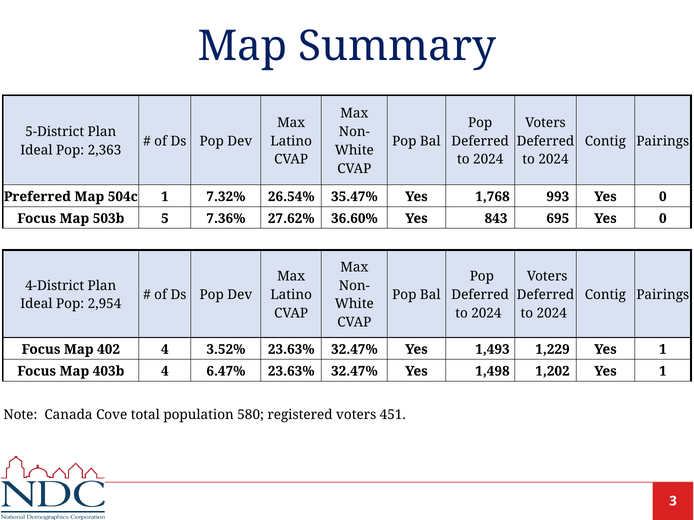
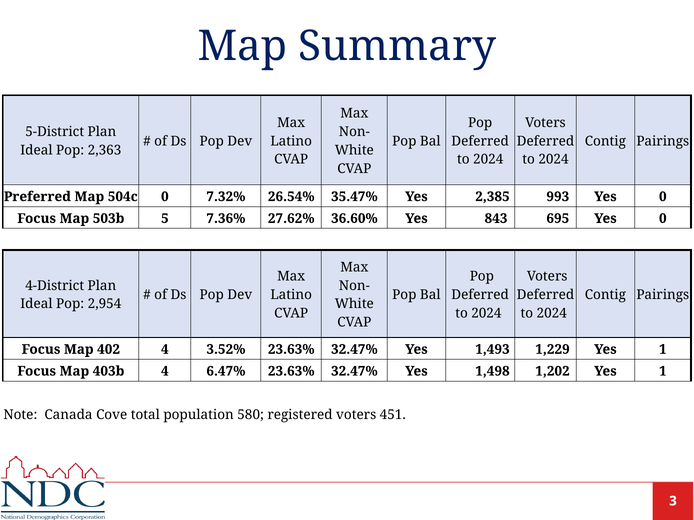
504c 1: 1 -> 0 (165, 197)
1,768: 1,768 -> 2,385 (492, 197)
